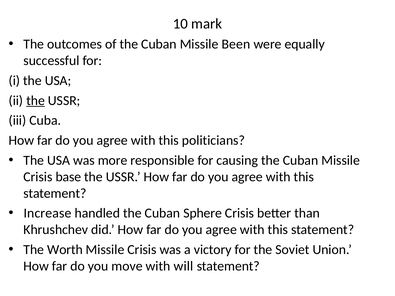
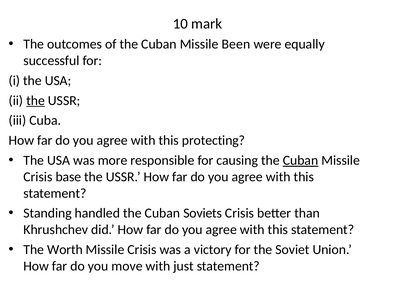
politicians: politicians -> protecting (214, 141)
Cuban underline: none -> present (301, 160)
Increase: Increase -> Standing (48, 213)
Sphere: Sphere -> Soviets (203, 213)
will: will -> just (184, 266)
